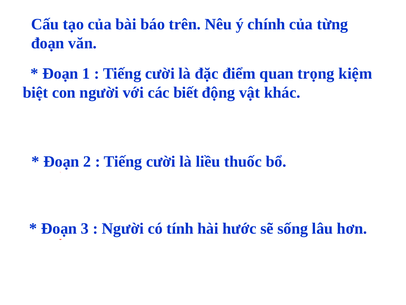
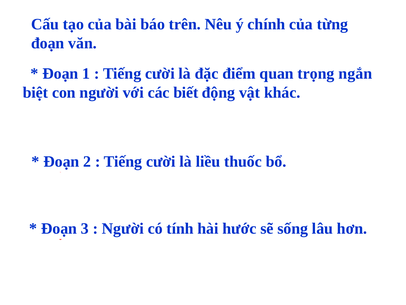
kiệm: kiệm -> ngắn (355, 73)
